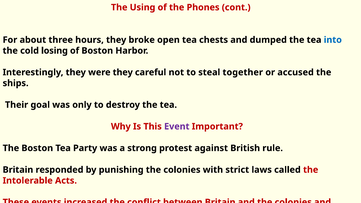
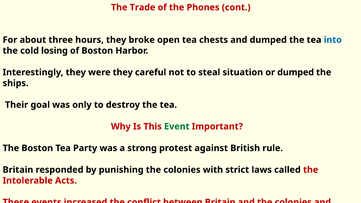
Using: Using -> Trade (143, 7)
together: together -> situation (243, 72)
or accused: accused -> dumped (296, 72)
Event colour: purple -> green (177, 126)
